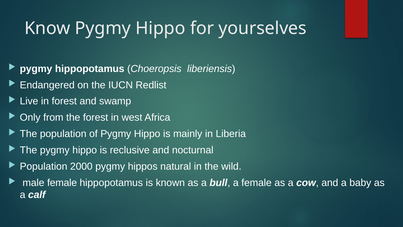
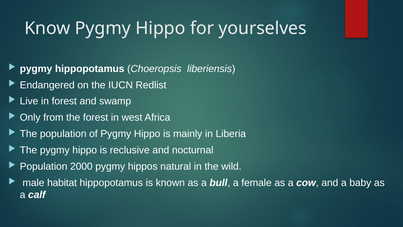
male female: female -> habitat (62, 183)
